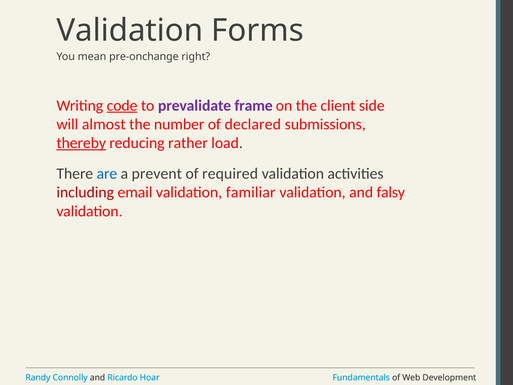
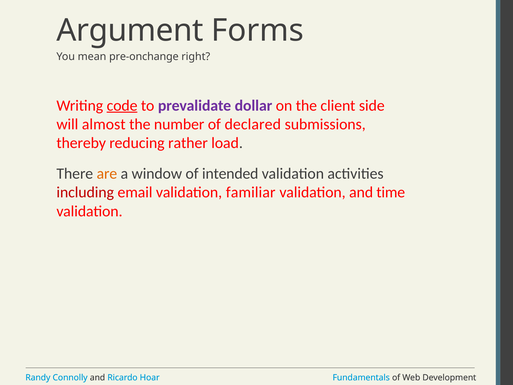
Validation: Validation -> Argument (130, 30)
frame: frame -> dollar (253, 105)
thereby underline: present -> none (81, 143)
are colour: blue -> orange (107, 174)
prevent: prevent -> window (157, 174)
required: required -> intended (230, 174)
falsy: falsy -> time (391, 192)
